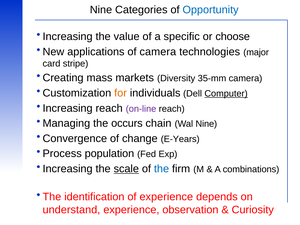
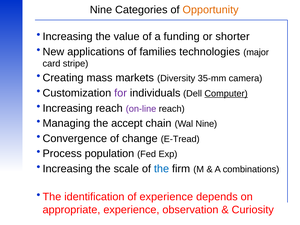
Opportunity colour: blue -> orange (211, 10)
specific: specific -> funding (182, 37)
choose: choose -> shorter (233, 37)
of camera: camera -> families (158, 52)
for colour: orange -> purple (121, 93)
occurs: occurs -> accept (127, 123)
E-Years: E-Years -> E-Tread (180, 139)
scale underline: present -> none (126, 169)
understand: understand -> appropriate (71, 210)
